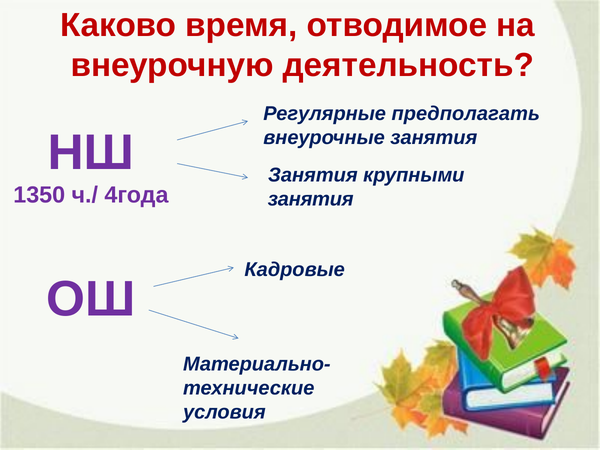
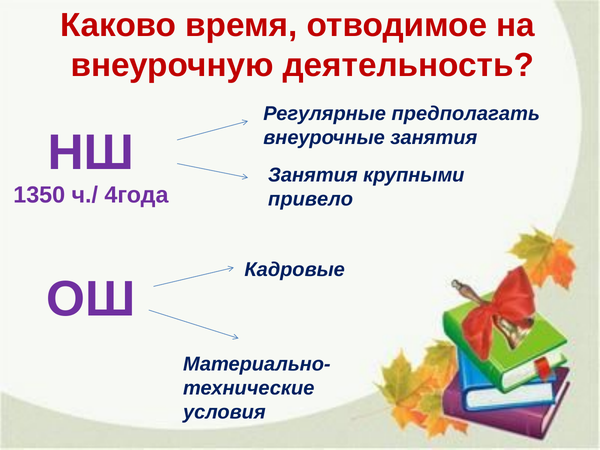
занятия: занятия -> привело (311, 199)
